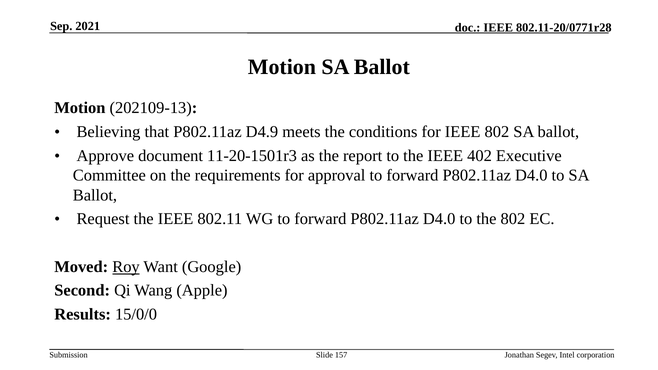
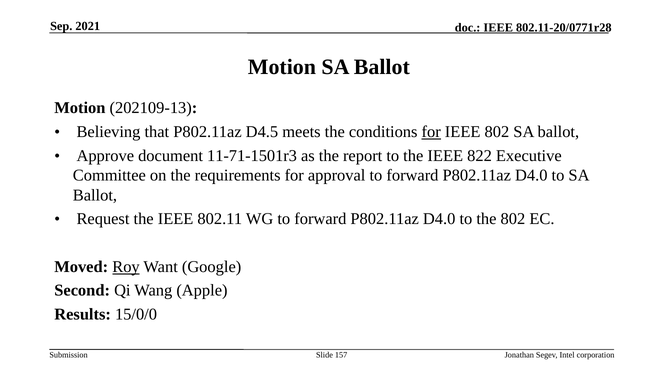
D4.9: D4.9 -> D4.5 (262, 132)
for underline: none -> present (431, 132)
11-20-1501r3: 11-20-1501r3 -> 11-71-1501r3 (252, 156)
402: 402 -> 822 (480, 156)
